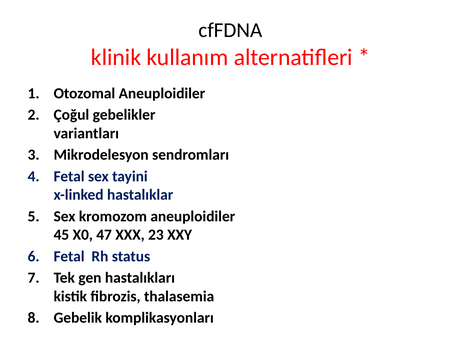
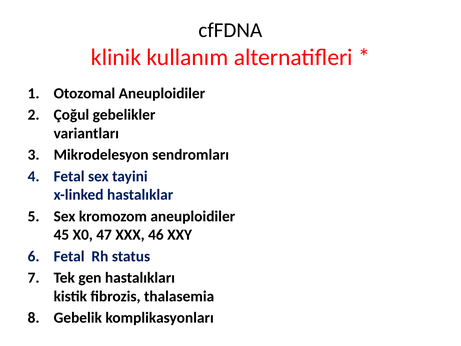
23: 23 -> 46 (156, 235)
